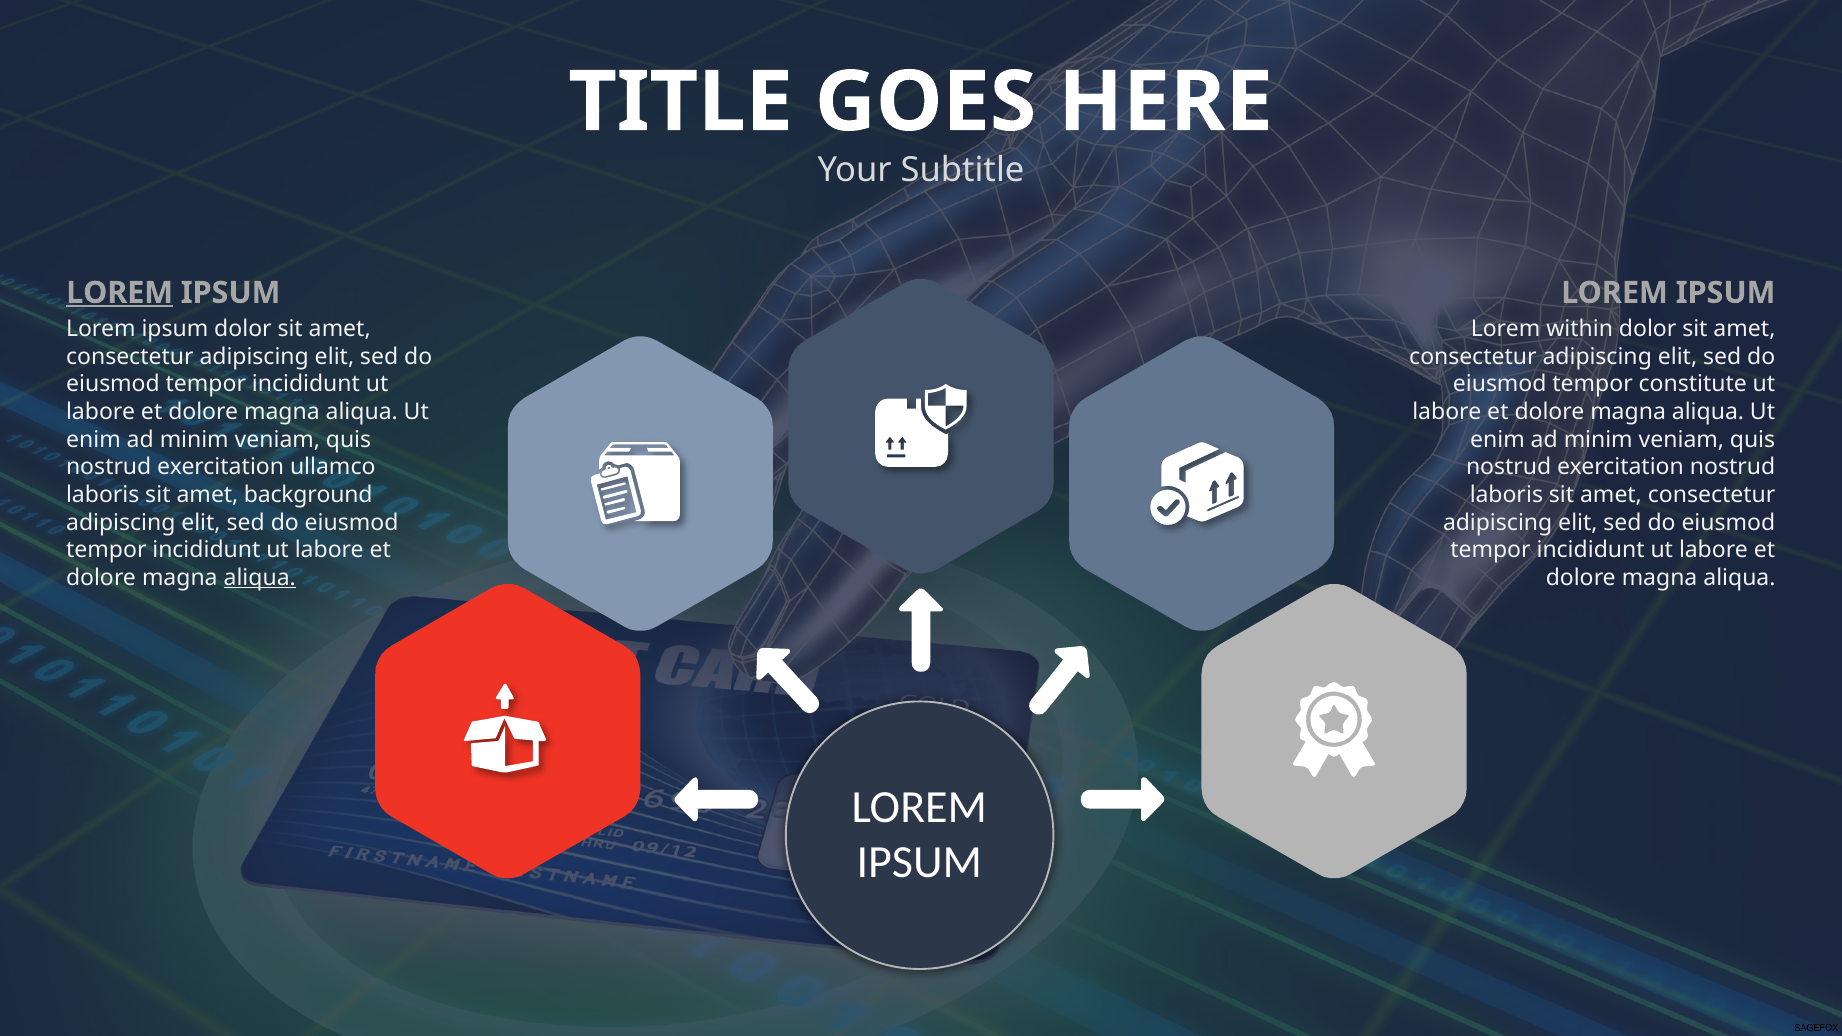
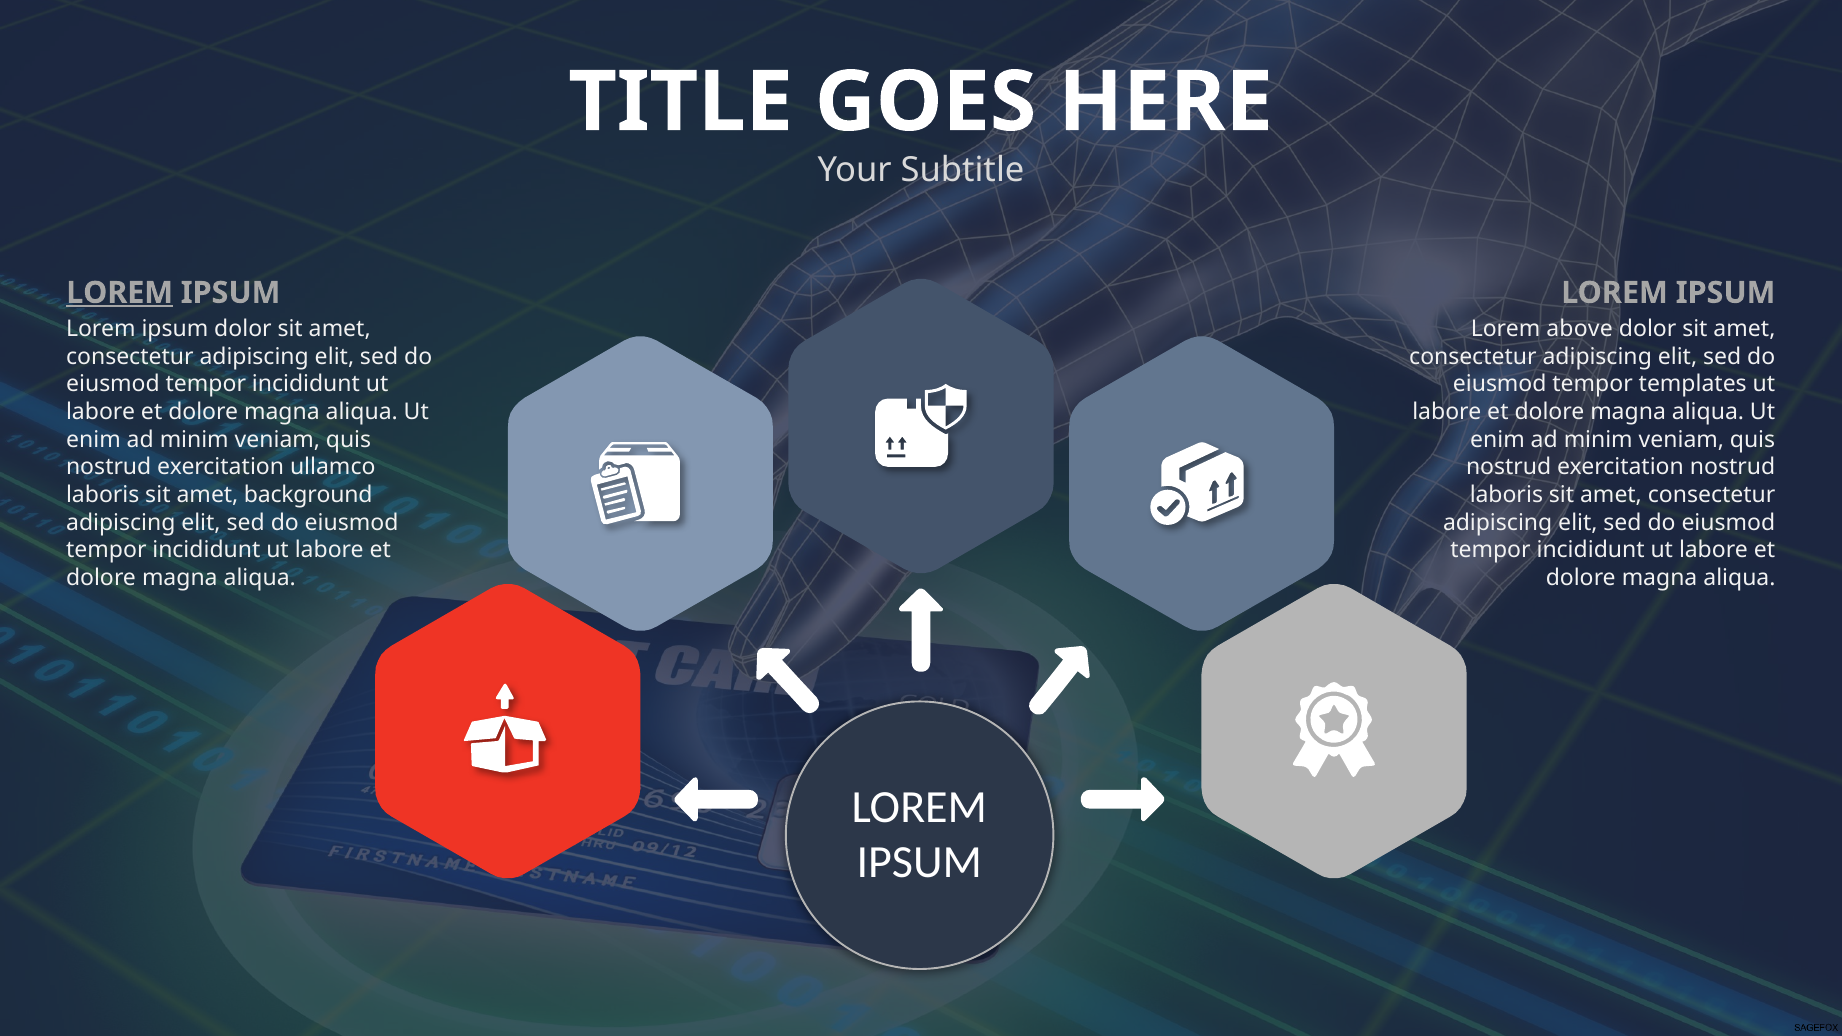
within: within -> above (1580, 329)
constitute: constitute -> templates (1693, 384)
aliqua underline: present -> none (260, 578)
